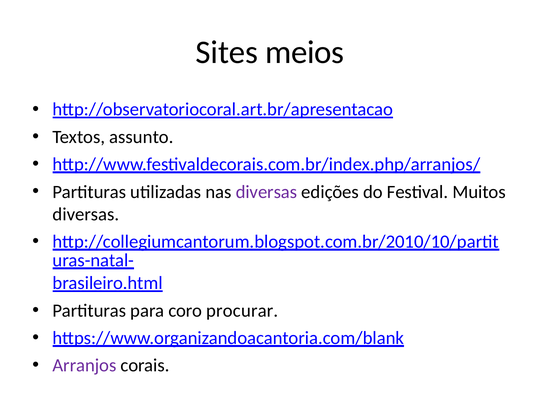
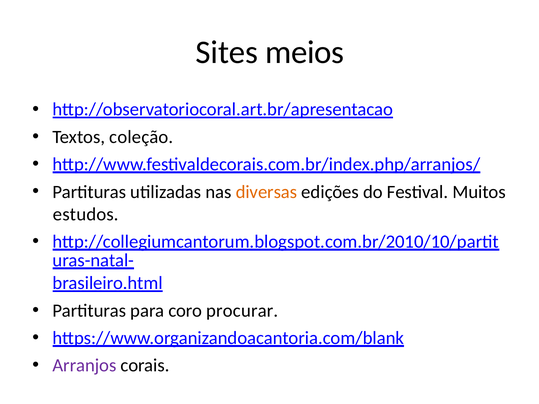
assunto: assunto -> coleção (141, 137)
diversas colour: purple -> orange (266, 192)
diversas: diversas -> estudos (86, 214)
